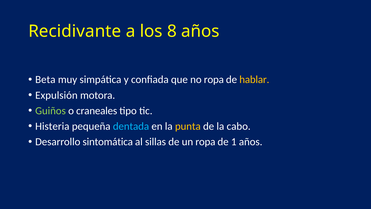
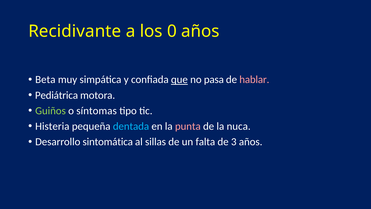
8: 8 -> 0 (172, 31)
que underline: none -> present (179, 80)
no ropa: ropa -> pasa (214, 80)
hablar colour: yellow -> pink (254, 80)
Expulsión: Expulsión -> Pediátrica (57, 95)
craneales: craneales -> síntomas (97, 111)
punta colour: yellow -> pink (188, 126)
cabo: cabo -> nuca (239, 126)
un ropa: ropa -> falta (205, 142)
1: 1 -> 3 (234, 142)
